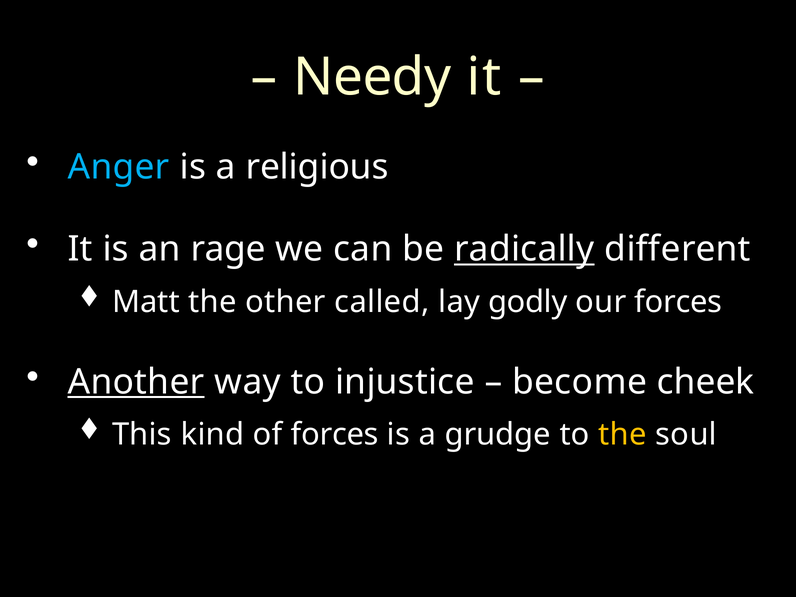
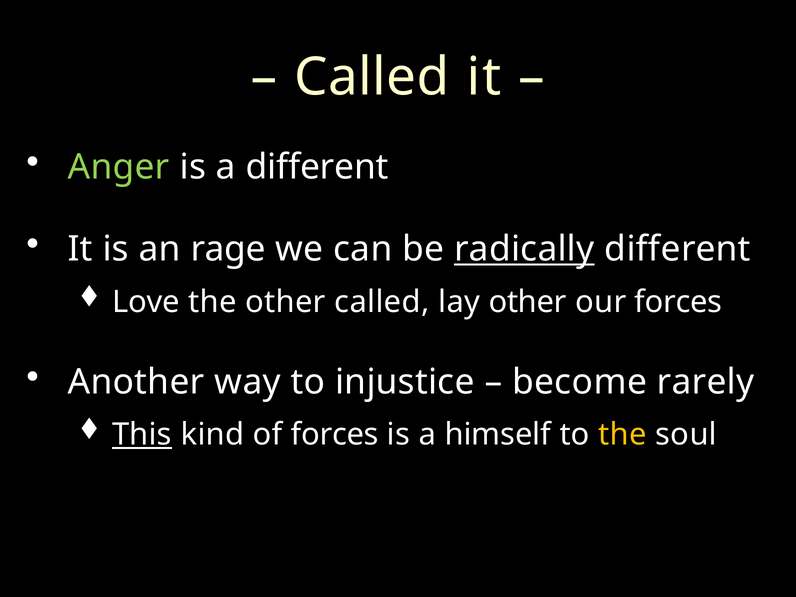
Needy: Needy -> Called (372, 77)
Anger colour: light blue -> light green (119, 167)
a religious: religious -> different (317, 167)
Matt: Matt -> Love (146, 302)
lay godly: godly -> other (528, 302)
Another underline: present -> none (136, 382)
cheek: cheek -> rarely (705, 382)
This underline: none -> present (142, 435)
grudge: grudge -> himself (498, 435)
